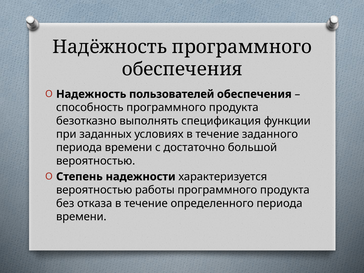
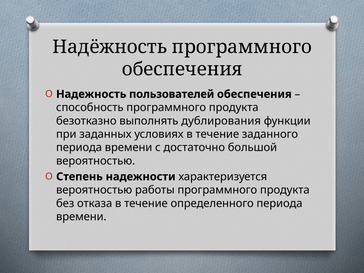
спецификация: спецификация -> дублирования (221, 121)
